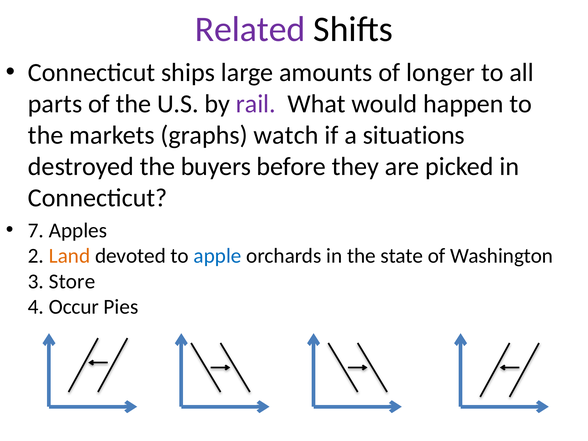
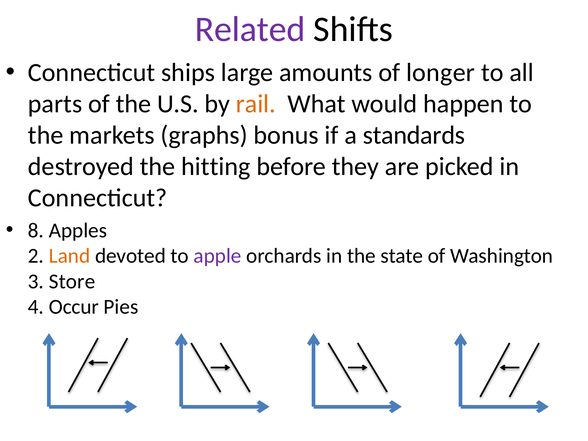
rail colour: purple -> orange (256, 104)
watch: watch -> bonus (286, 135)
situations: situations -> standards (414, 135)
buyers: buyers -> hitting (216, 167)
7: 7 -> 8 (36, 230)
apple colour: blue -> purple (217, 256)
